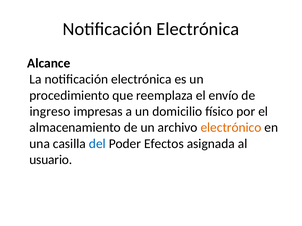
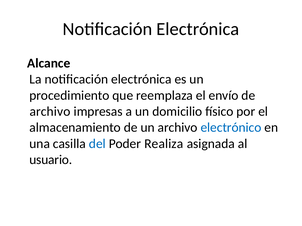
ingreso: ingreso -> archivo (50, 112)
electrónico colour: orange -> blue (231, 128)
Efectos: Efectos -> Realiza (164, 144)
